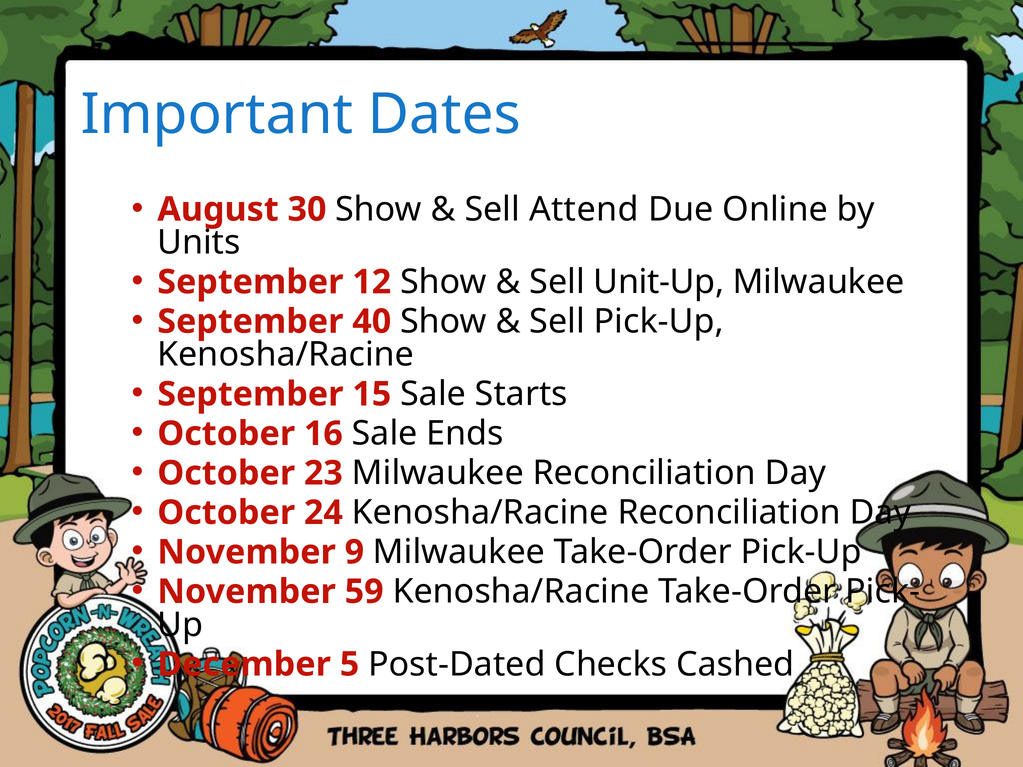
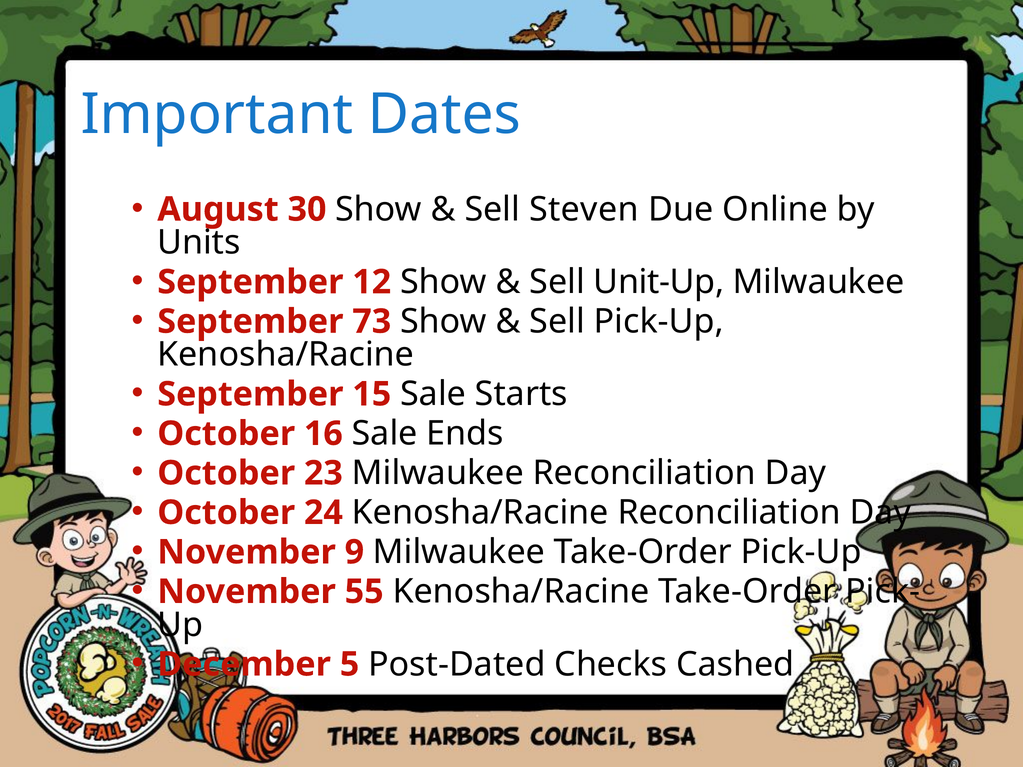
Attend: Attend -> Steven (584, 209)
40: 40 -> 73 (372, 322)
59: 59 -> 55 (364, 592)
